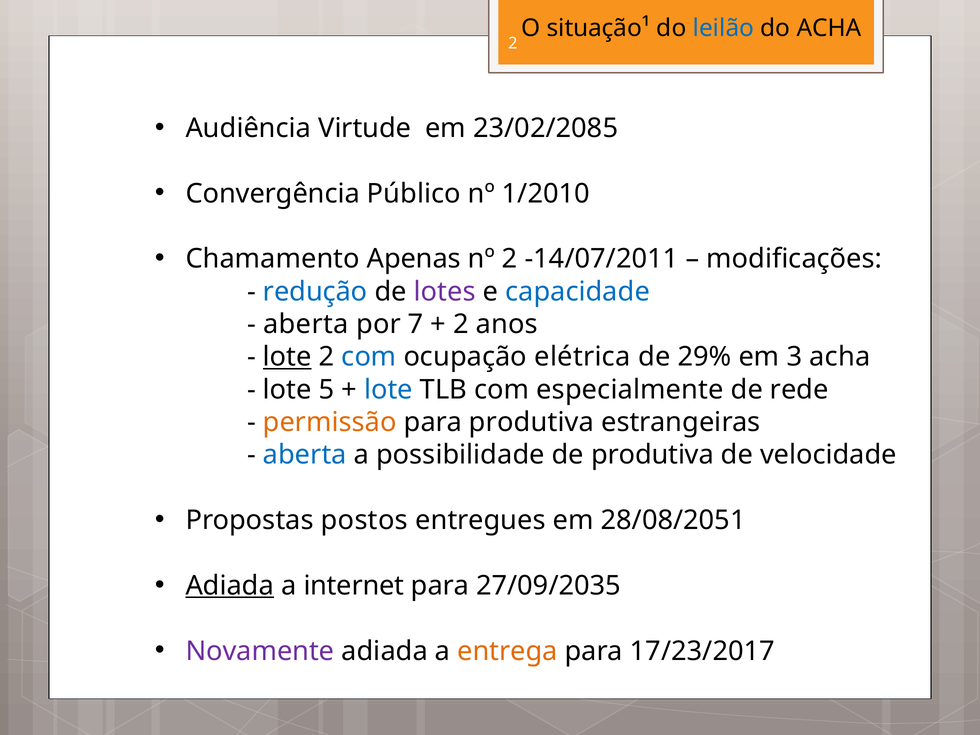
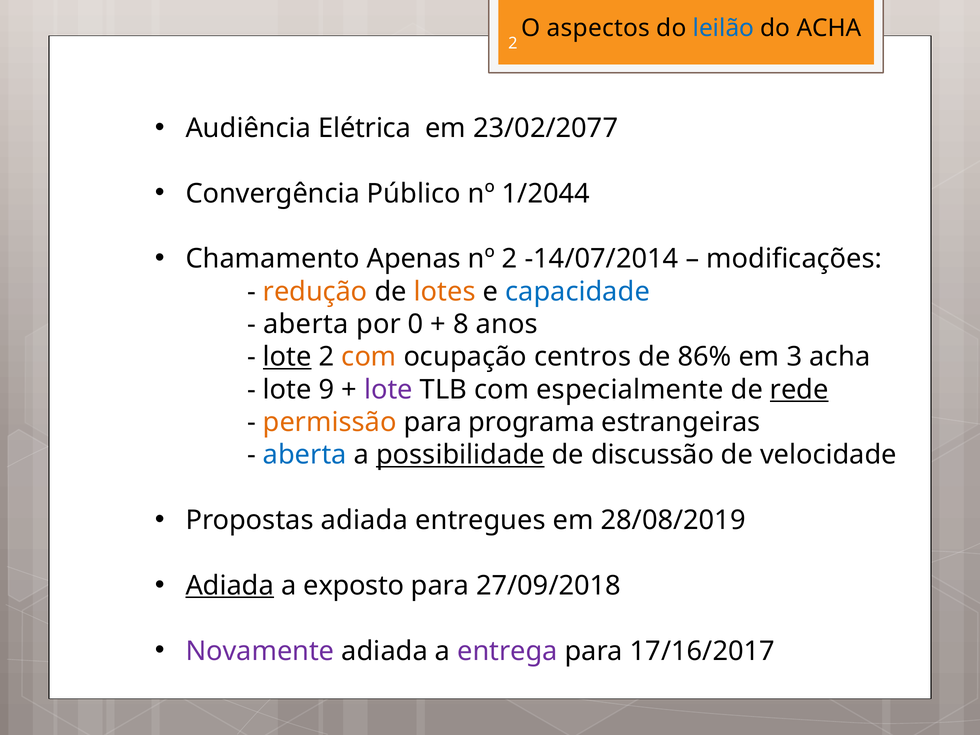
situação¹: situação¹ -> aspectos (598, 28)
Virtude: Virtude -> Elétrica (365, 128)
23/02/2085: 23/02/2085 -> 23/02/2077 (546, 128)
1/2010: 1/2010 -> 1/2044 (546, 194)
-14/07/2011: -14/07/2011 -> -14/07/2014 (601, 259)
redução colour: blue -> orange (315, 292)
lotes colour: purple -> orange (445, 292)
7: 7 -> 0 (416, 324)
2: 2 -> 8 (461, 324)
com colour: blue -> orange (369, 357)
elétrica: elétrica -> centros (583, 357)
29%: 29% -> 86% (705, 357)
5: 5 -> 9 (327, 390)
lote colour: blue -> purple (388, 390)
rede underline: none -> present (799, 390)
para produtiva: produtiva -> programa (532, 422)
possibilidade underline: none -> present (460, 455)
de produtiva: produtiva -> discussão (653, 455)
Propostas postos: postos -> adiada (364, 520)
28/08/2051: 28/08/2051 -> 28/08/2019 (673, 520)
internet: internet -> exposto (354, 586)
27/09/2035: 27/09/2035 -> 27/09/2018 (549, 586)
entrega colour: orange -> purple (507, 651)
17/23/2017: 17/23/2017 -> 17/16/2017 (702, 651)
